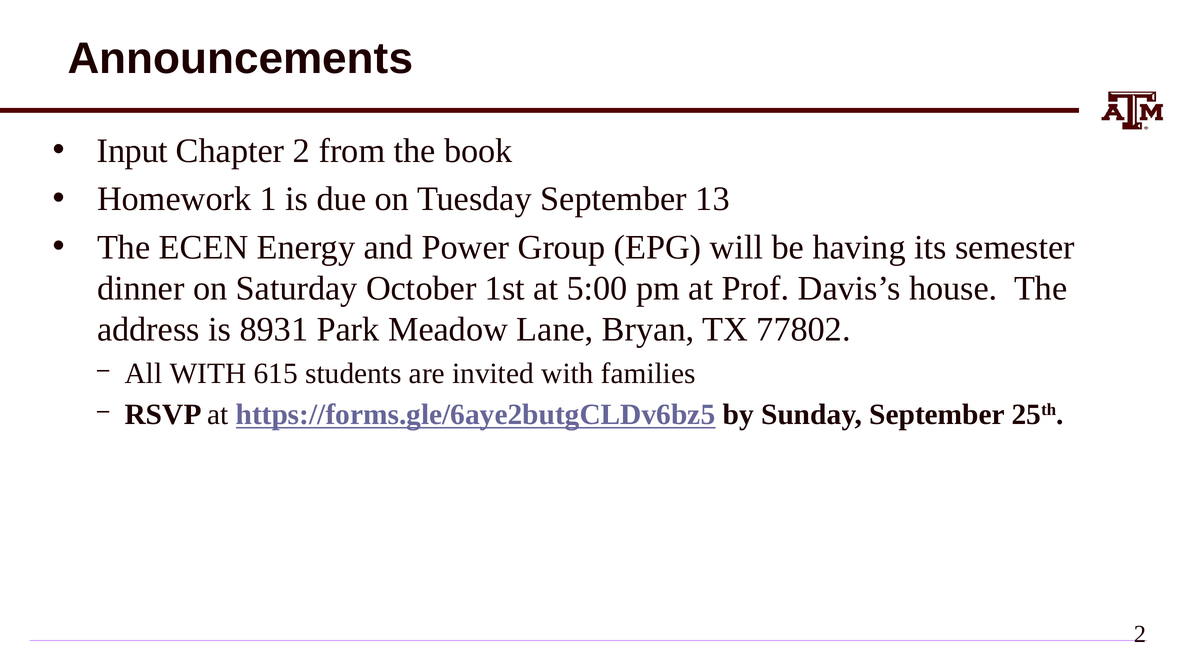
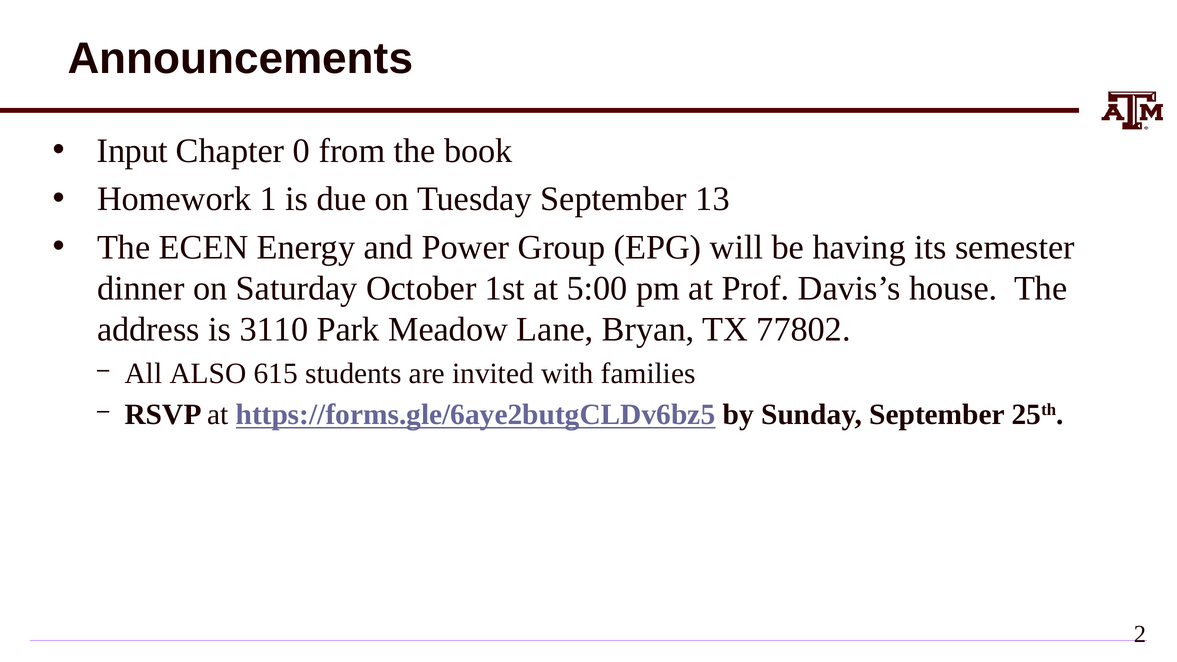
Chapter 2: 2 -> 0 (301, 151)
8931: 8931 -> 3110 (274, 330)
All WITH: WITH -> ALSO (208, 373)
